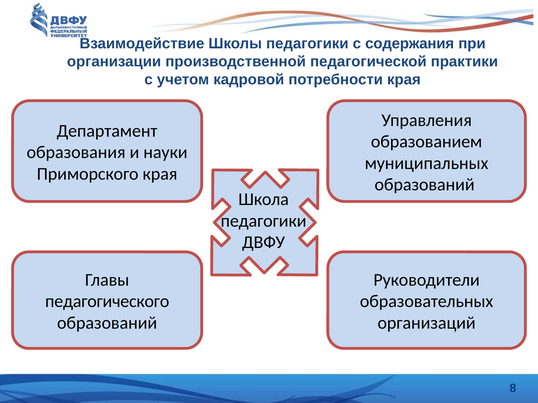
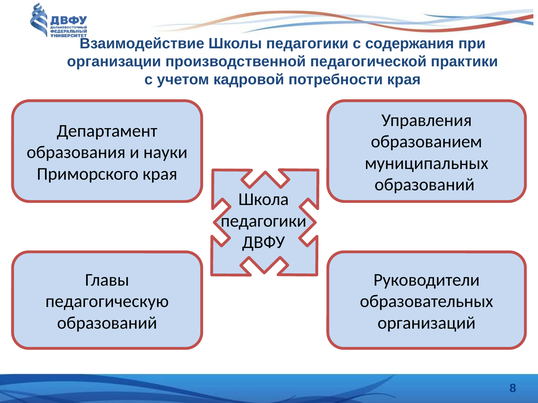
педагогического: педагогического -> педагогическую (107, 302)
